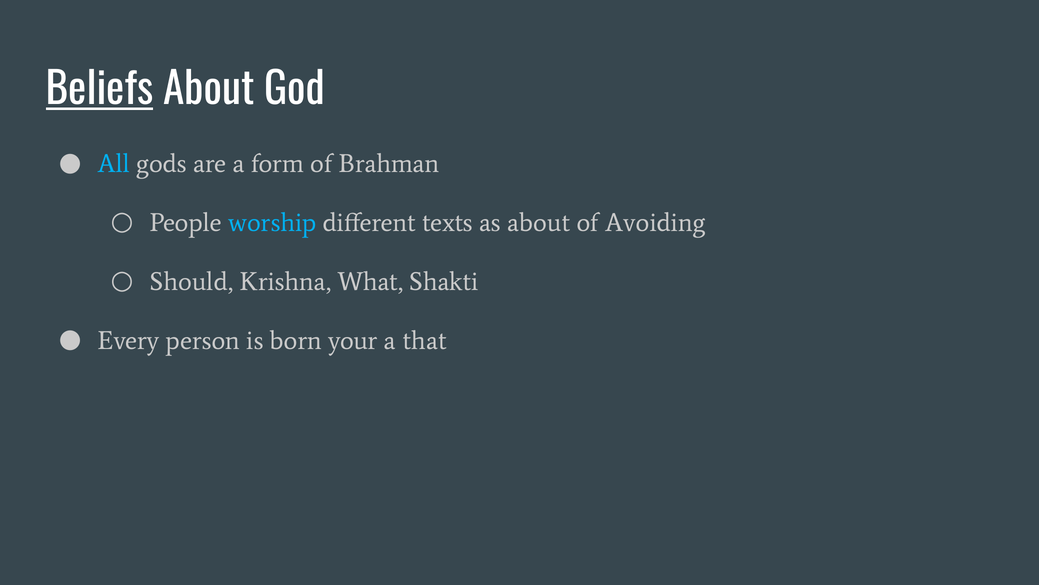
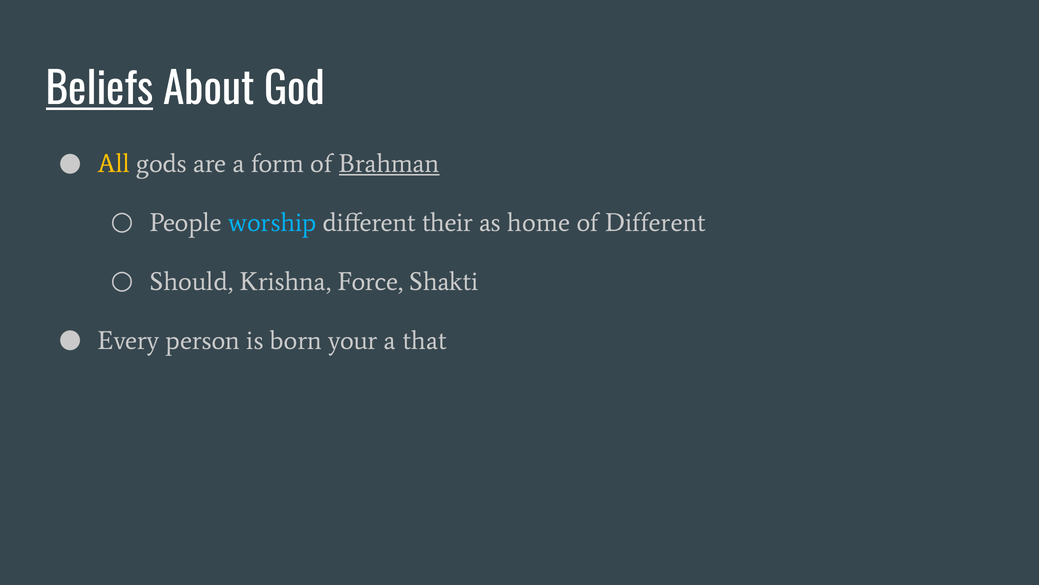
All colour: light blue -> yellow (114, 163)
Brahman underline: none -> present (389, 163)
texts: texts -> their (447, 222)
as about: about -> home (539, 222)
of Avoiding: Avoiding -> Different (655, 222)
What: What -> Force (370, 281)
